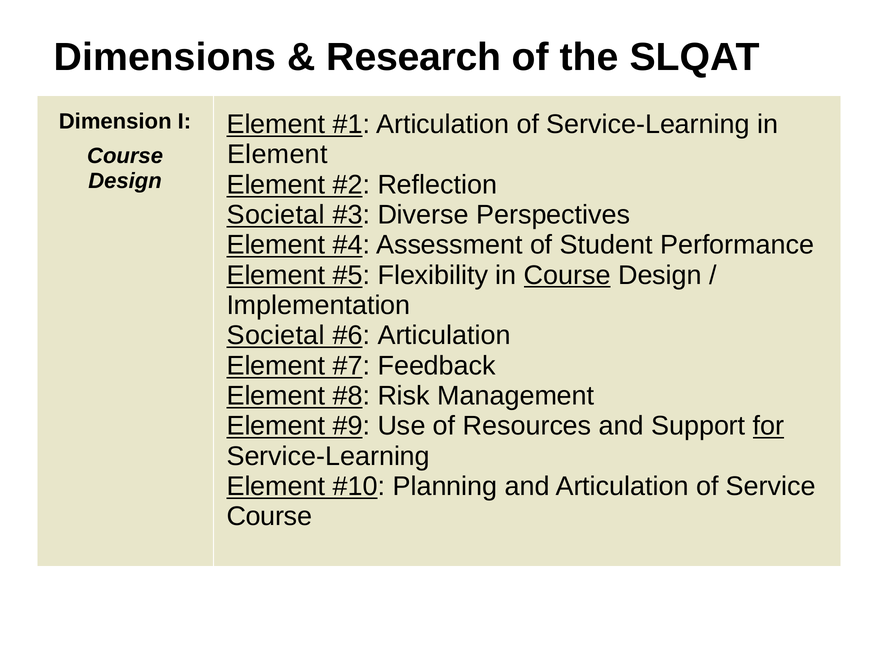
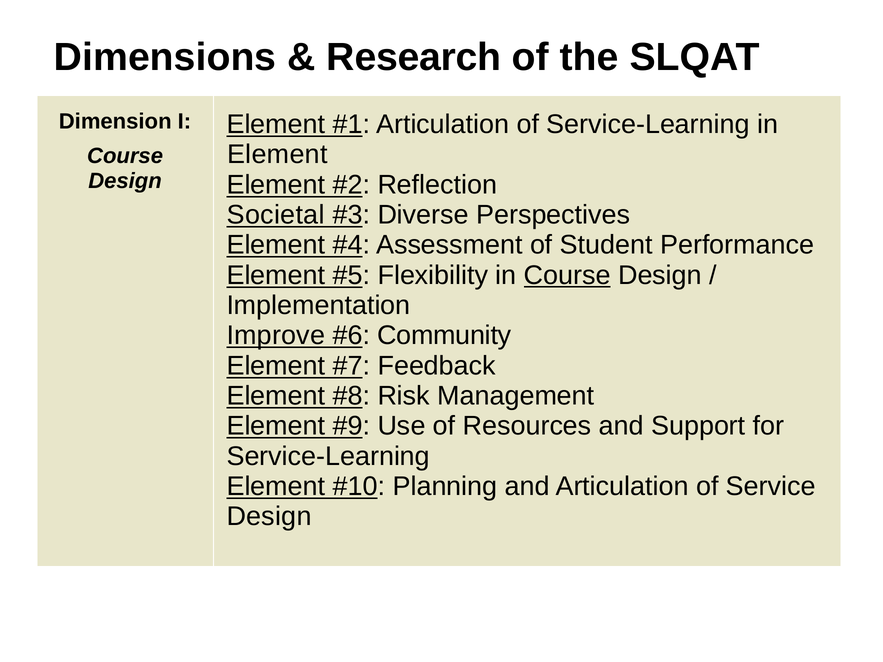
Societal: Societal -> Improve (276, 336)
Articulation: Articulation -> Community (444, 336)
for underline: present -> none (769, 426)
Course: Course -> Design (269, 517)
